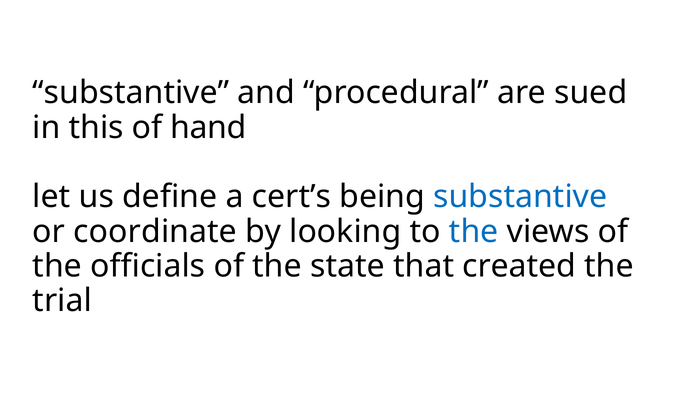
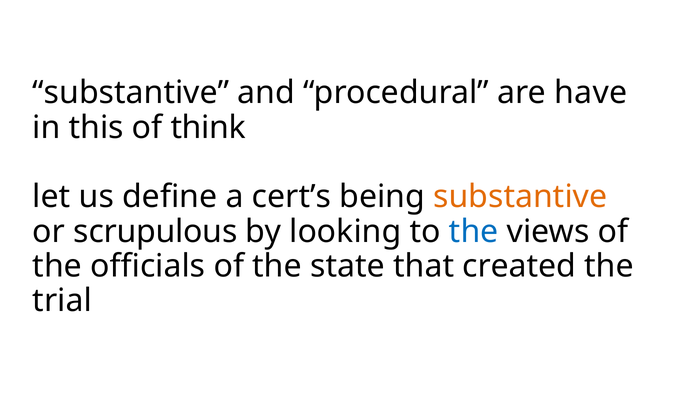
sued: sued -> have (591, 93)
hand: hand -> think (208, 127)
substantive colour: blue -> orange (520, 197)
coordinate: coordinate -> scrupulous (155, 231)
